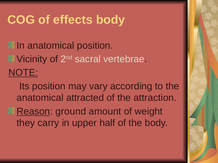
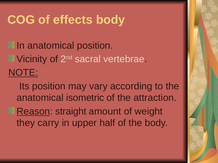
attracted: attracted -> isometric (85, 98)
ground: ground -> straight (71, 112)
